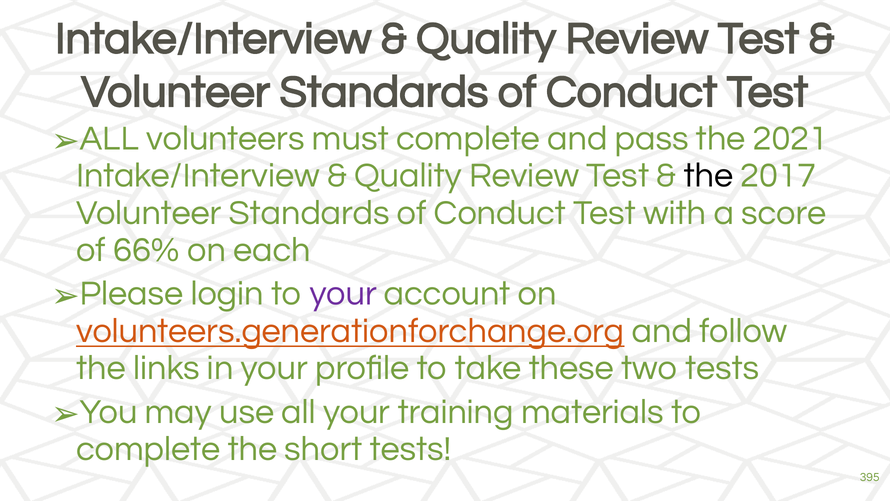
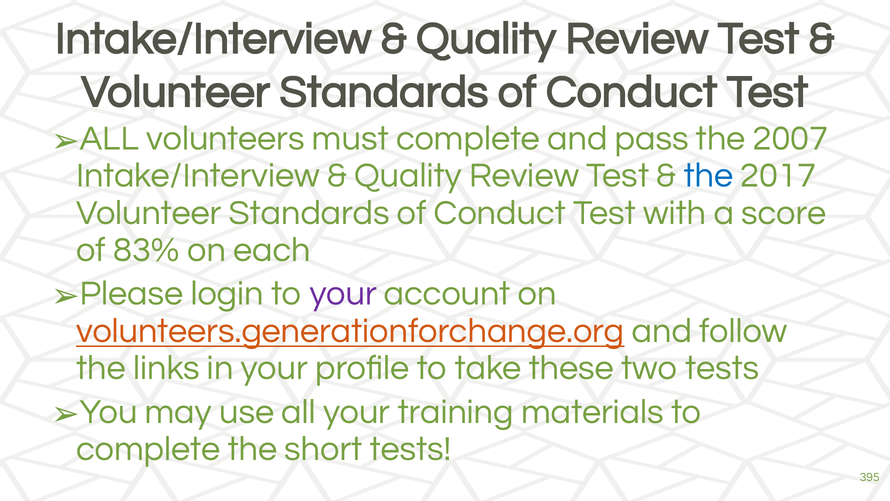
2021: 2021 -> 2007 (790, 138)
the colour: black -> blue (708, 176)
66%: 66% -> 83% (147, 250)
